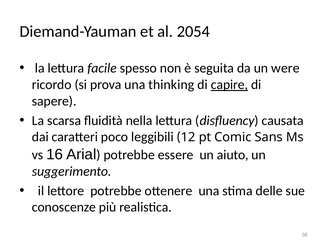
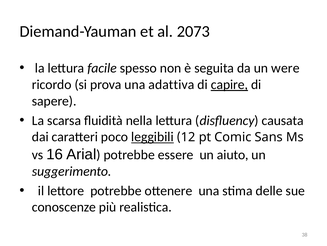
2054: 2054 -> 2073 (193, 31)
thinking: thinking -> adattiva (171, 84)
leggibili underline: none -> present (152, 137)
